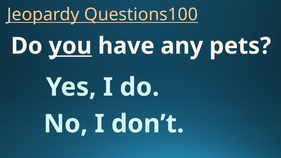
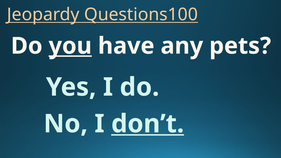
don’t underline: none -> present (148, 124)
